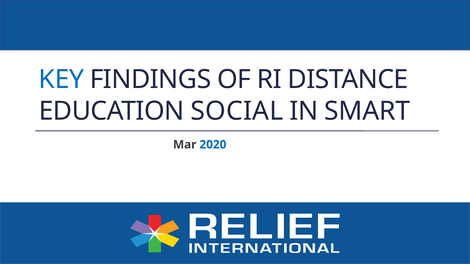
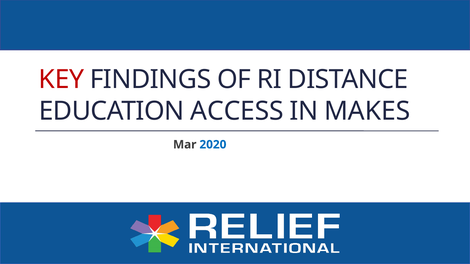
KEY colour: blue -> red (61, 80)
SOCIAL: SOCIAL -> ACCESS (237, 111)
SMART: SMART -> MAKES (367, 111)
